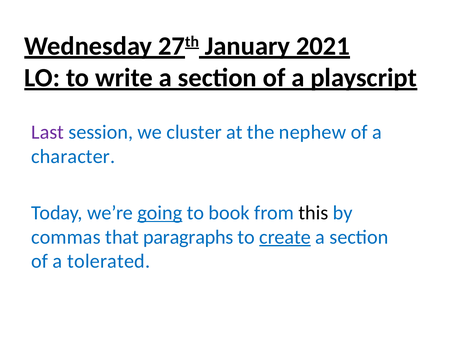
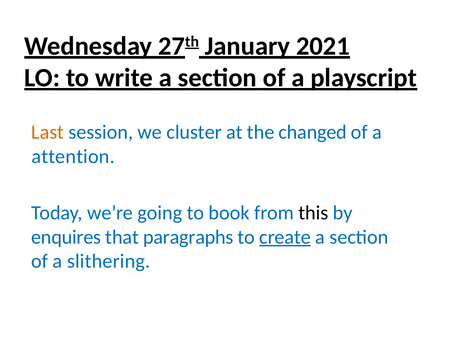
Last colour: purple -> orange (48, 132)
nephew: nephew -> changed (313, 132)
character: character -> attention (73, 157)
going underline: present -> none (160, 213)
commas: commas -> enquires (66, 237)
tolerated: tolerated -> slithering (109, 262)
